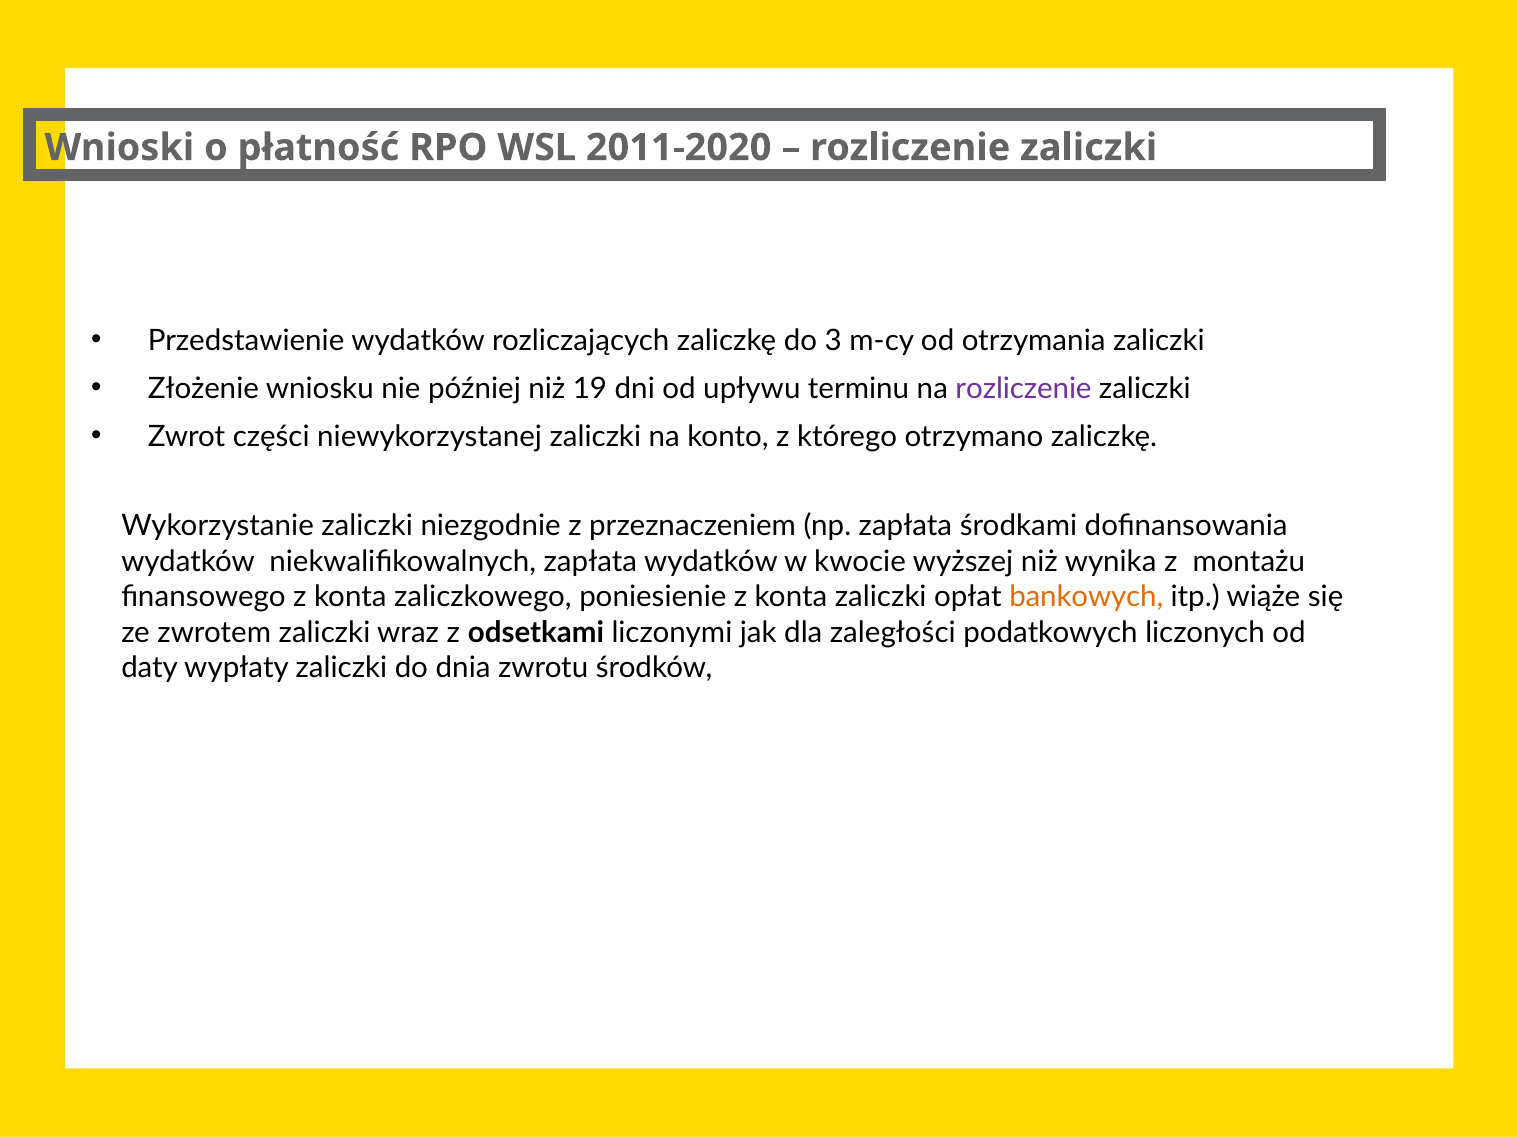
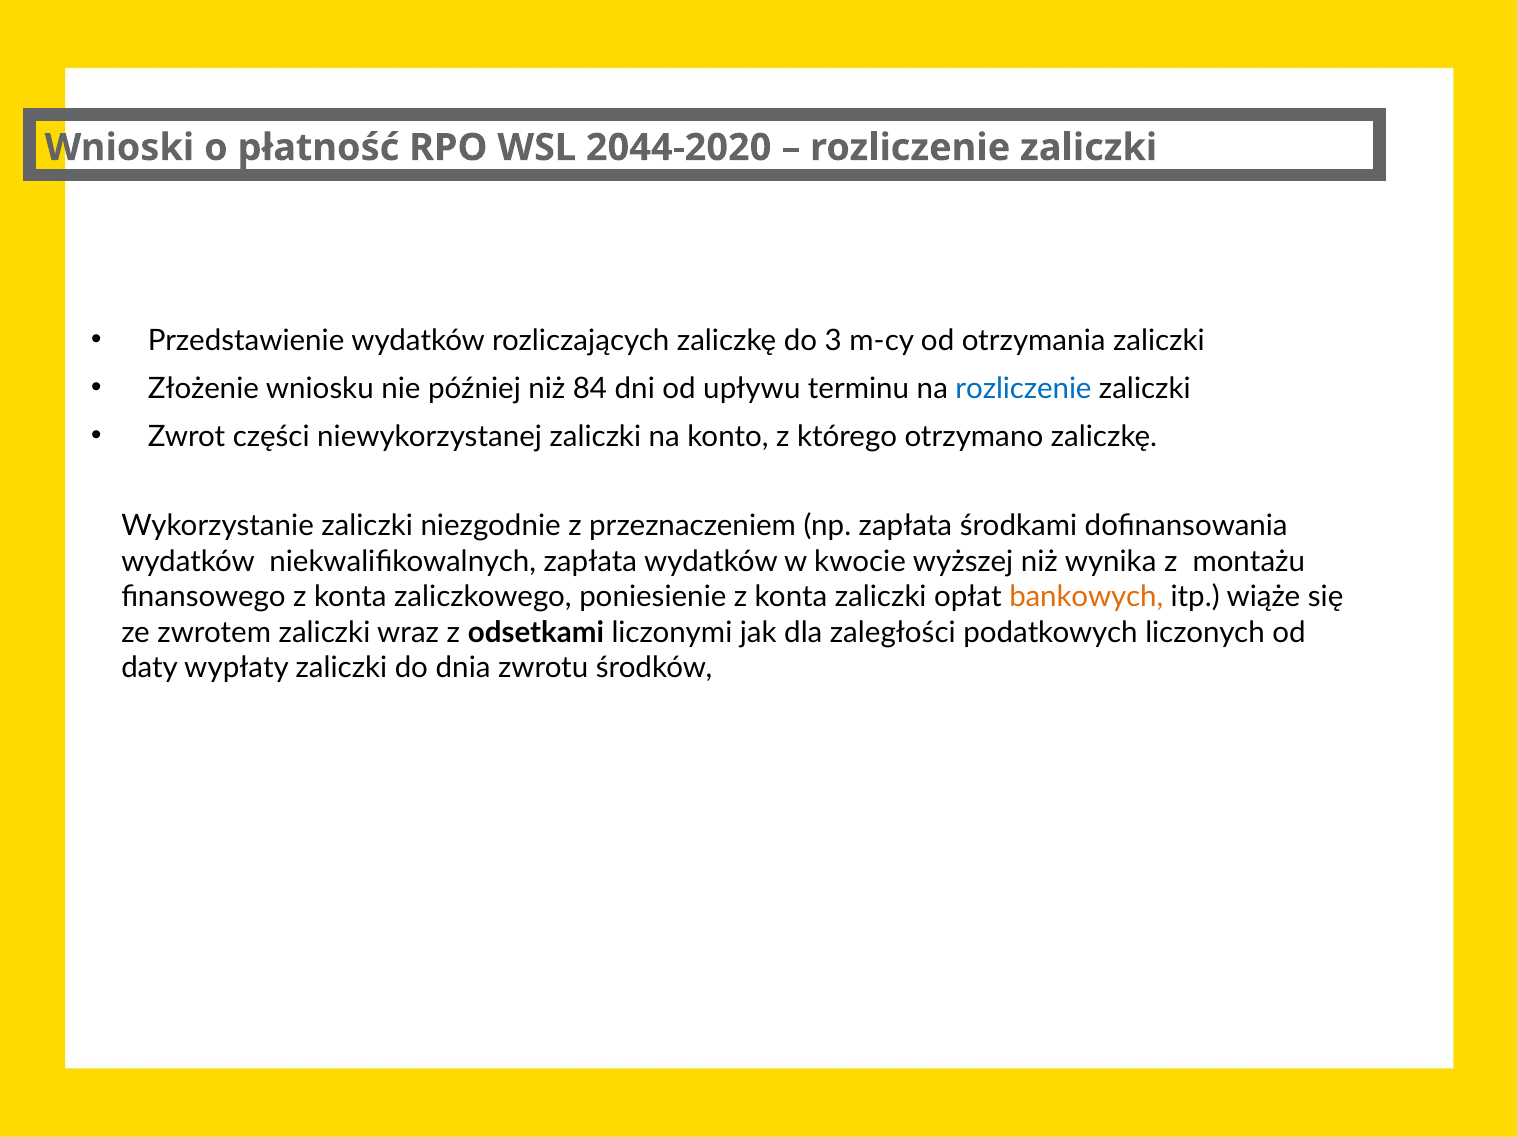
2011-2020: 2011-2020 -> 2044-2020 (679, 148)
19: 19 -> 84 (590, 389)
rozliczenie colour: purple -> blue (1024, 389)
